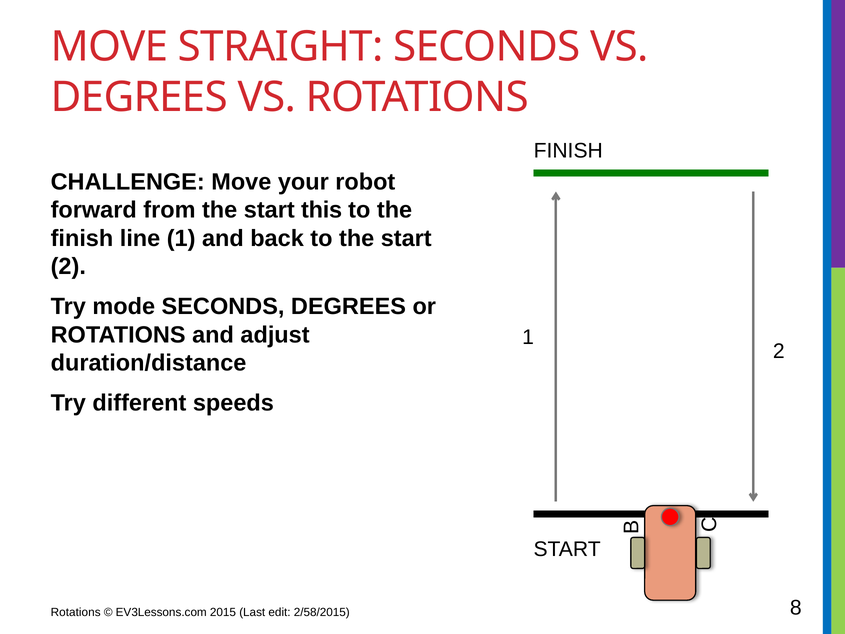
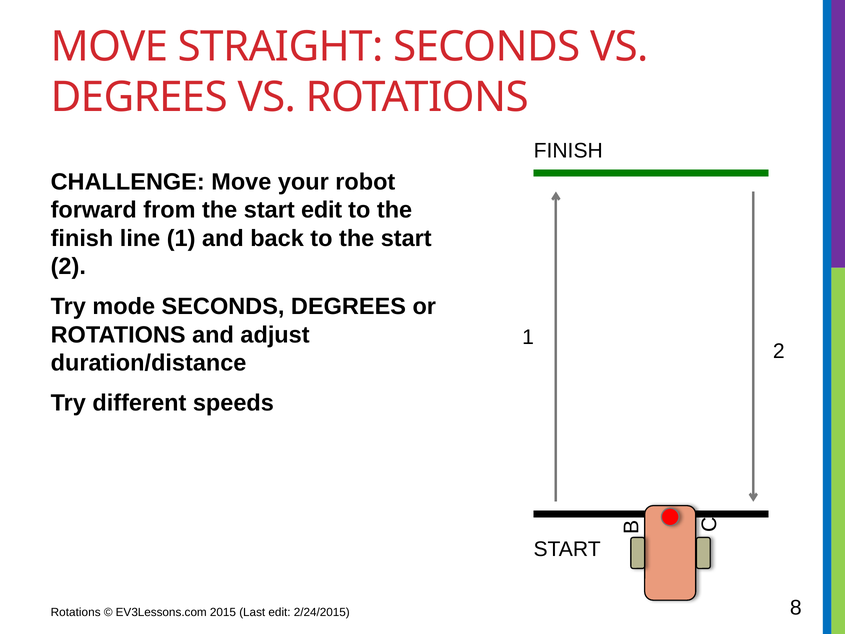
start this: this -> edit (322, 210)
2/58/2015: 2/58/2015 -> 2/24/2015 (322, 612)
